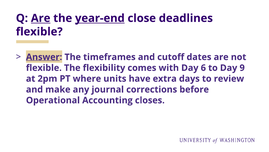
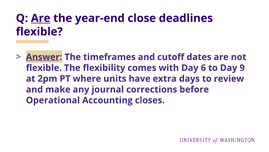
year-end underline: present -> none (100, 18)
